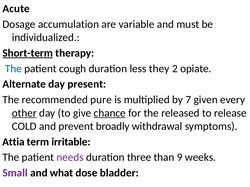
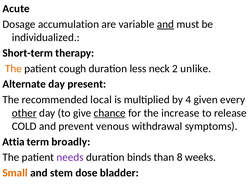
and underline: none -> present (165, 24)
Short-term underline: present -> none (28, 53)
The colour: blue -> orange (13, 69)
they: they -> neck (159, 69)
opiate: opiate -> unlike (196, 69)
pure: pure -> local (101, 100)
7: 7 -> 4 (188, 100)
released: released -> increase (180, 113)
broadly: broadly -> venous (113, 127)
irritable: irritable -> broadly (71, 142)
three: three -> binds (139, 158)
9: 9 -> 8 (180, 158)
Small colour: purple -> orange (15, 173)
what: what -> stem (62, 173)
